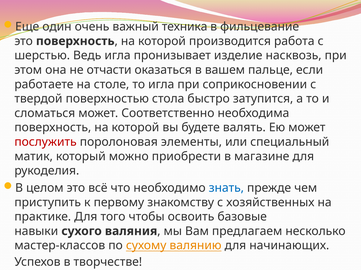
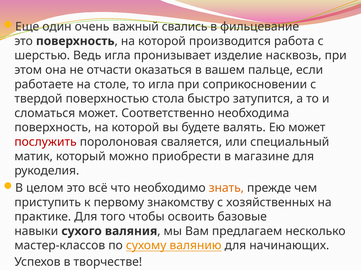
техника: техника -> свались (185, 27)
элементы: элементы -> сваляется (192, 142)
знать colour: blue -> orange (226, 188)
